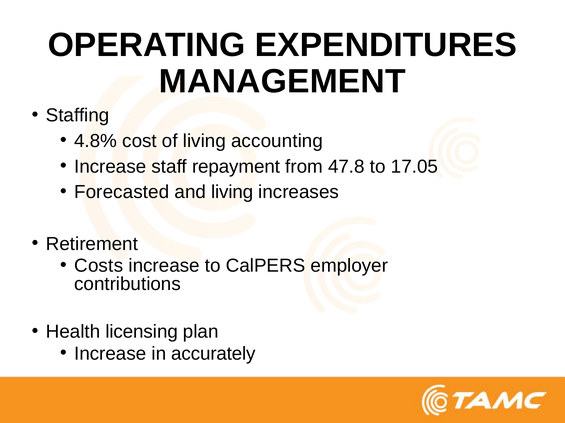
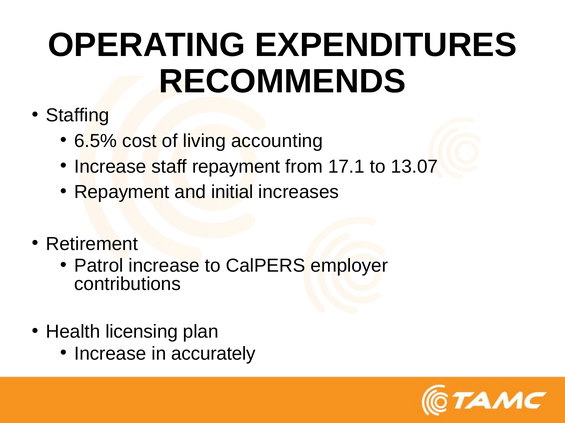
MANAGEMENT: MANAGEMENT -> RECOMMENDS (282, 81)
4.8%: 4.8% -> 6.5% (96, 141)
47.8: 47.8 -> 17.1 (346, 167)
17.05: 17.05 -> 13.07 (414, 167)
Forecasted: Forecasted -> Repayment (122, 192)
and living: living -> initial (232, 192)
Costs: Costs -> Patrol (99, 266)
